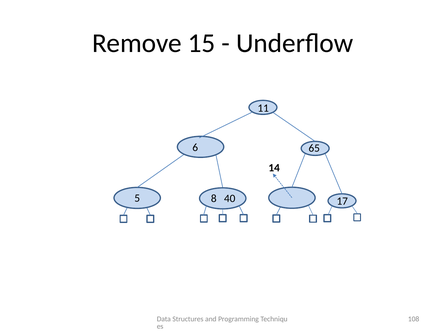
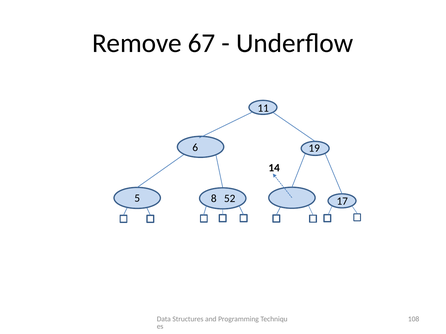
15: 15 -> 67 (202, 43)
65: 65 -> 19 (314, 148)
40: 40 -> 52 (230, 199)
